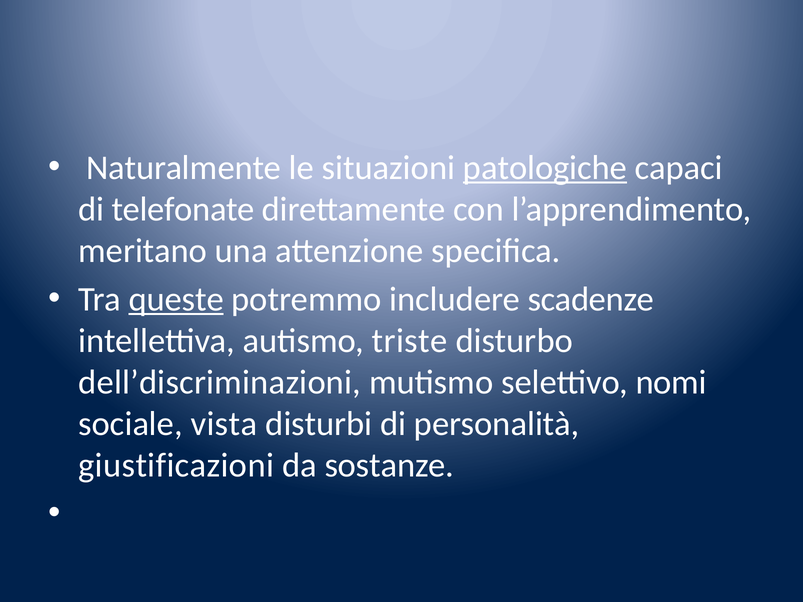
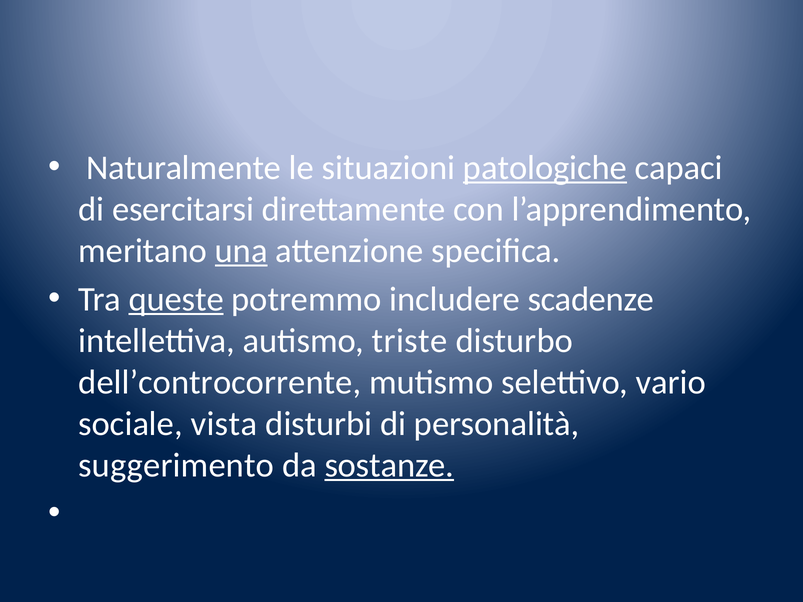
telefonate: telefonate -> esercitarsi (183, 209)
una underline: none -> present (241, 251)
dell’discriminazioni: dell’discriminazioni -> dell’controcorrente (220, 382)
nomi: nomi -> vario (671, 382)
giustificazioni: giustificazioni -> suggerimento (176, 465)
sostanze underline: none -> present (389, 465)
